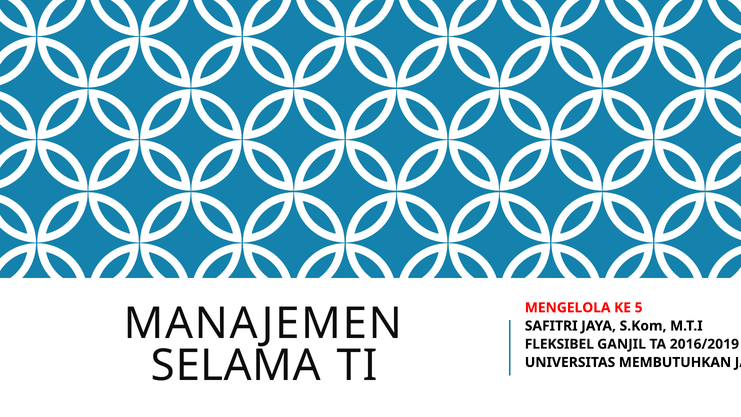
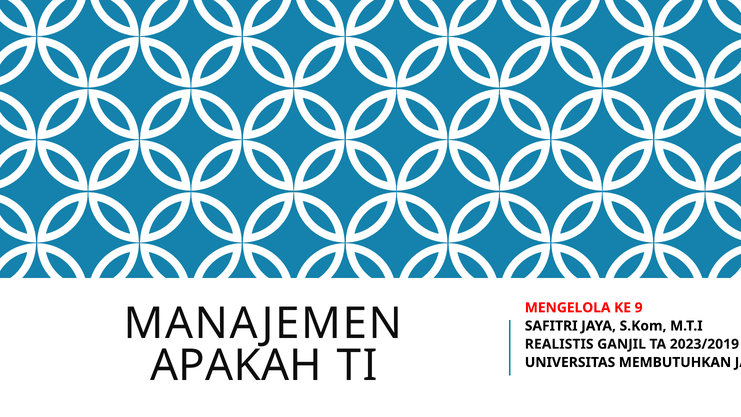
5: 5 -> 9 (639, 308)
FLEKSIBEL: FLEKSIBEL -> REALISTIS (559, 344)
2016/2019: 2016/2019 -> 2023/2019 (704, 344)
SELAMA: SELAMA -> APAKAH (236, 366)
